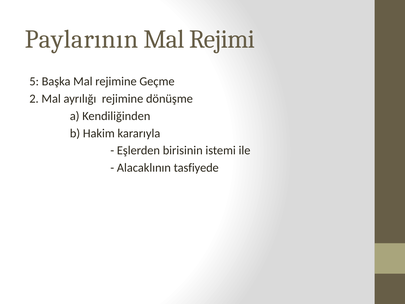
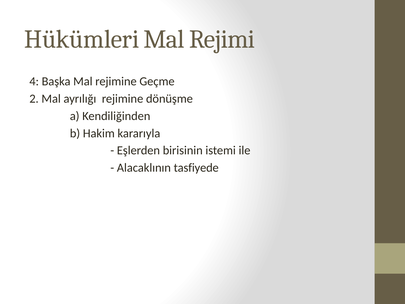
Paylarının: Paylarının -> Hükümleri (82, 39)
5: 5 -> 4 (34, 81)
